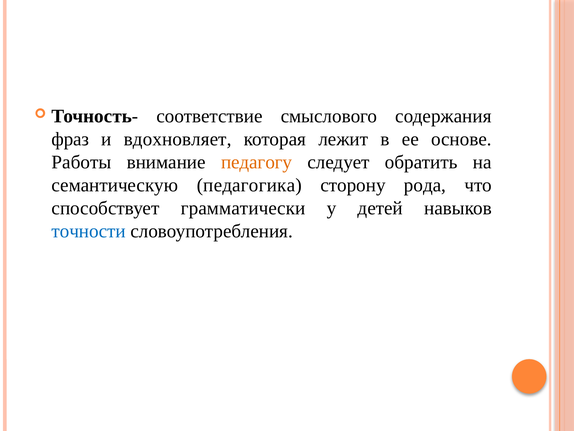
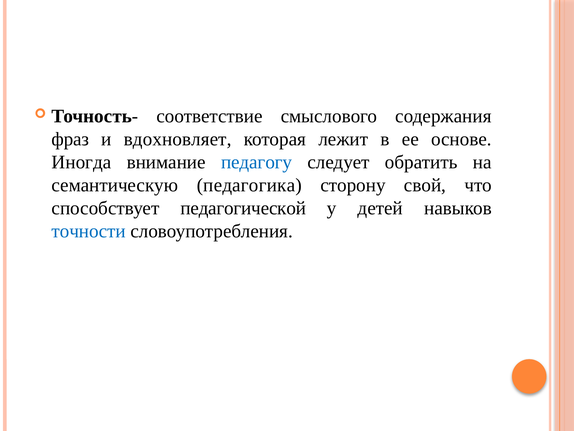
Работы: Работы -> Иногда (81, 162)
педагогу colour: orange -> blue (257, 162)
рода: рода -> свой (425, 185)
грамматически: грамматически -> педагогической (243, 208)
